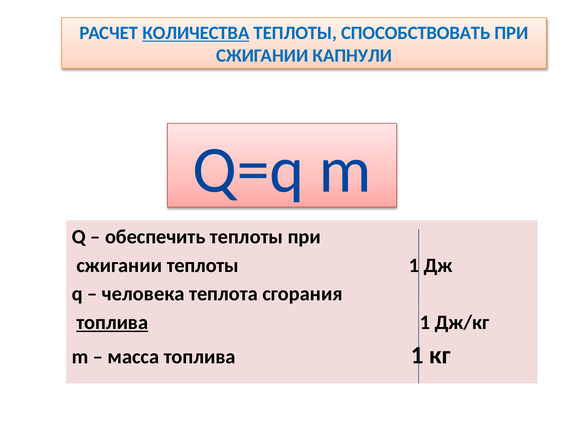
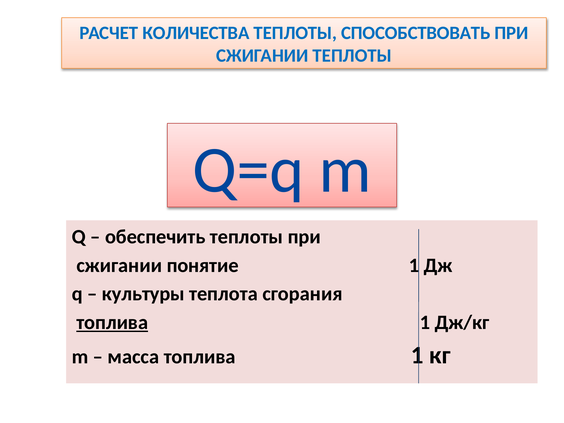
КОЛИЧЕСТВА underline: present -> none (196, 33)
СЖИГАНИИ КАПНУЛИ: КАПНУЛИ -> ТЕПЛОТЫ (352, 56)
сжигании теплоты: теплоты -> понятие (203, 265)
человека: человека -> культуры (143, 294)
